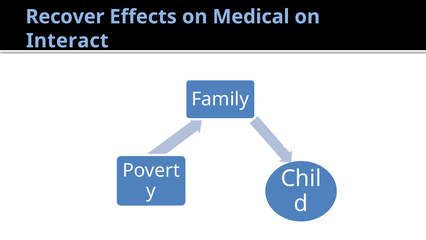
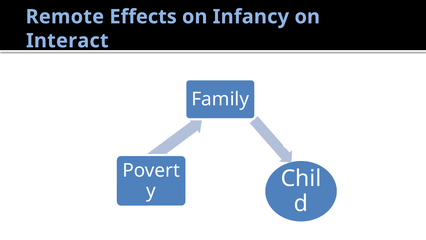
Recover: Recover -> Remote (65, 17)
Medical: Medical -> Infancy (251, 17)
